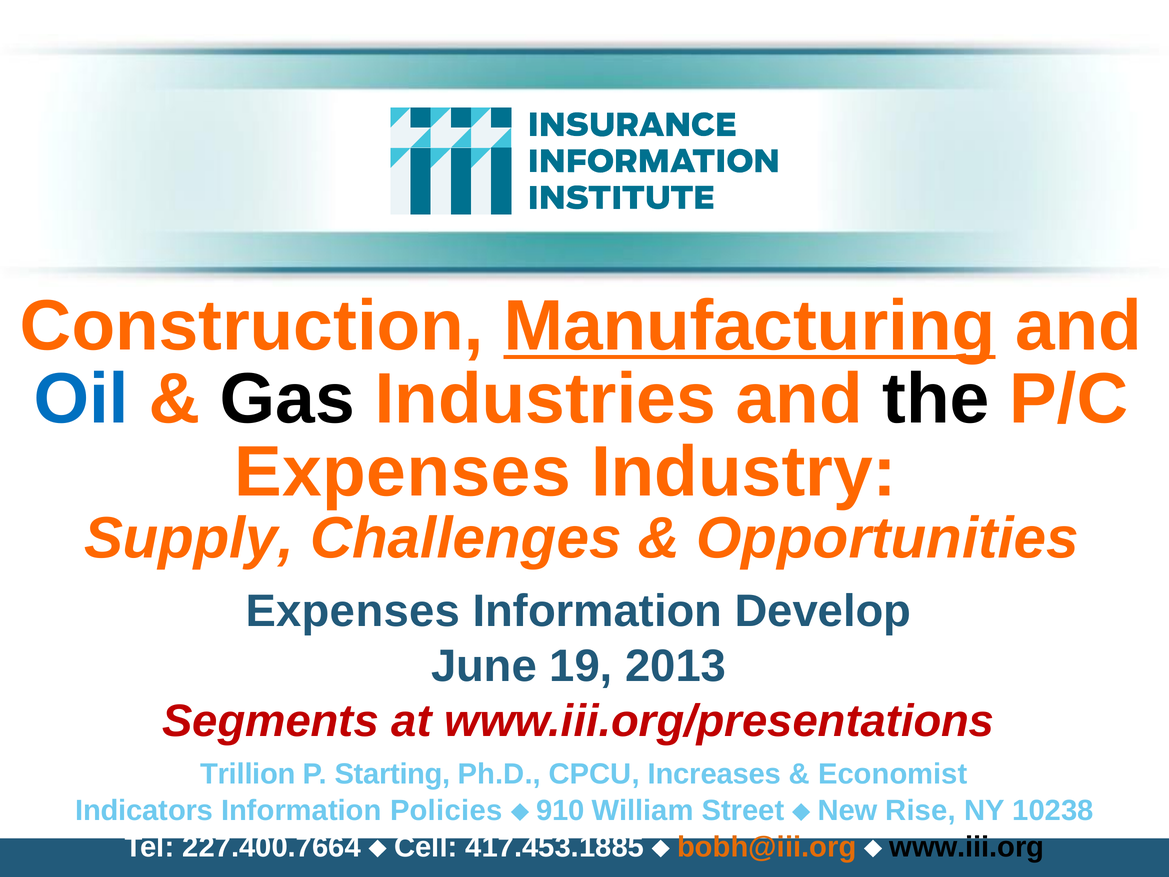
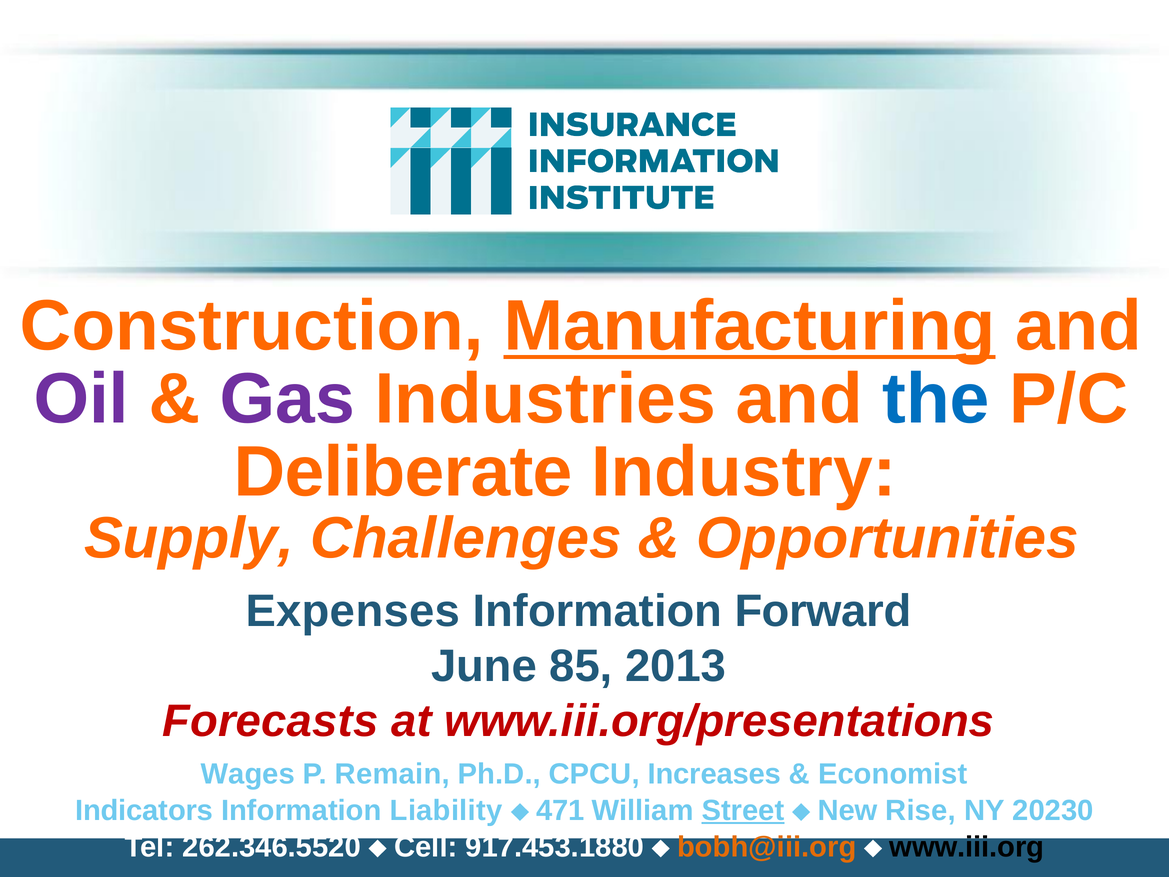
Oil colour: blue -> purple (81, 399)
Gas colour: black -> purple (287, 399)
the colour: black -> blue (936, 399)
Expenses: Expenses -> Deliberate (403, 472)
Develop: Develop -> Forward (823, 611)
19: 19 -> 85 (581, 666)
Segments: Segments -> Forecasts (270, 721)
Trillion: Trillion -> Wages (248, 774)
Starting: Starting -> Remain (392, 774)
Policies: Policies -> Liability (446, 810)
910: 910 -> 471 (560, 810)
Street underline: none -> present (743, 810)
10238: 10238 -> 20230 (1053, 810)
227.400.7664: 227.400.7664 -> 262.346.5520 (272, 847)
417.453.1885: 417.453.1885 -> 917.453.1880 (555, 847)
